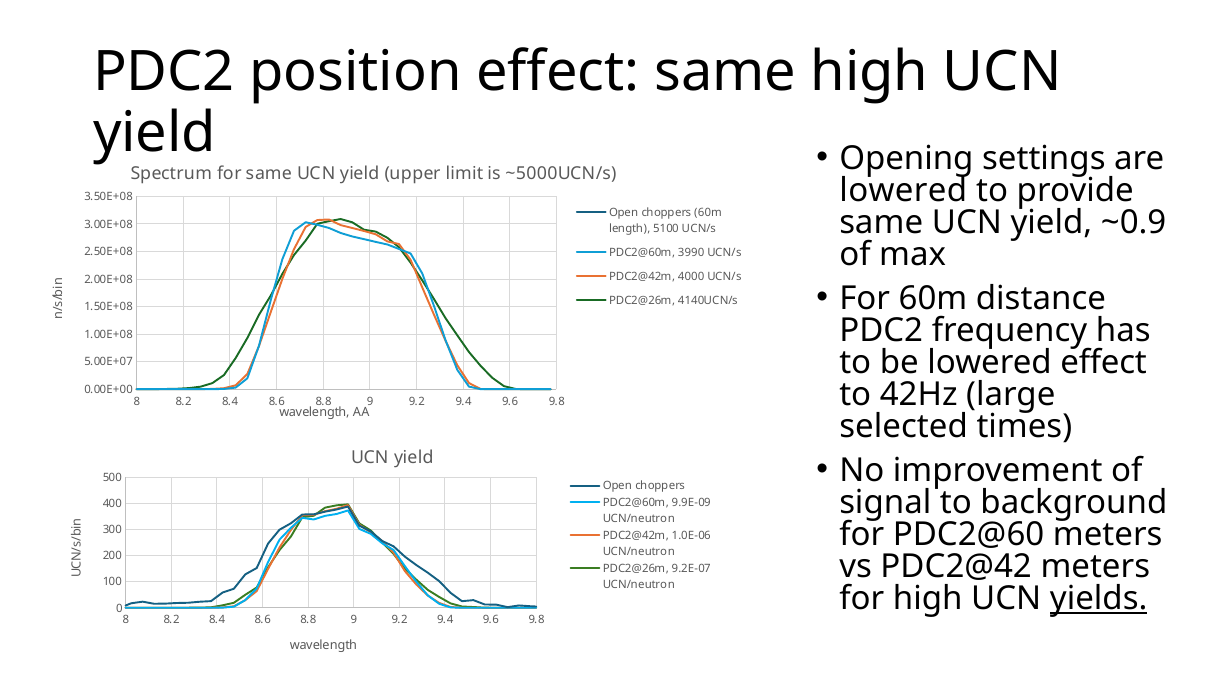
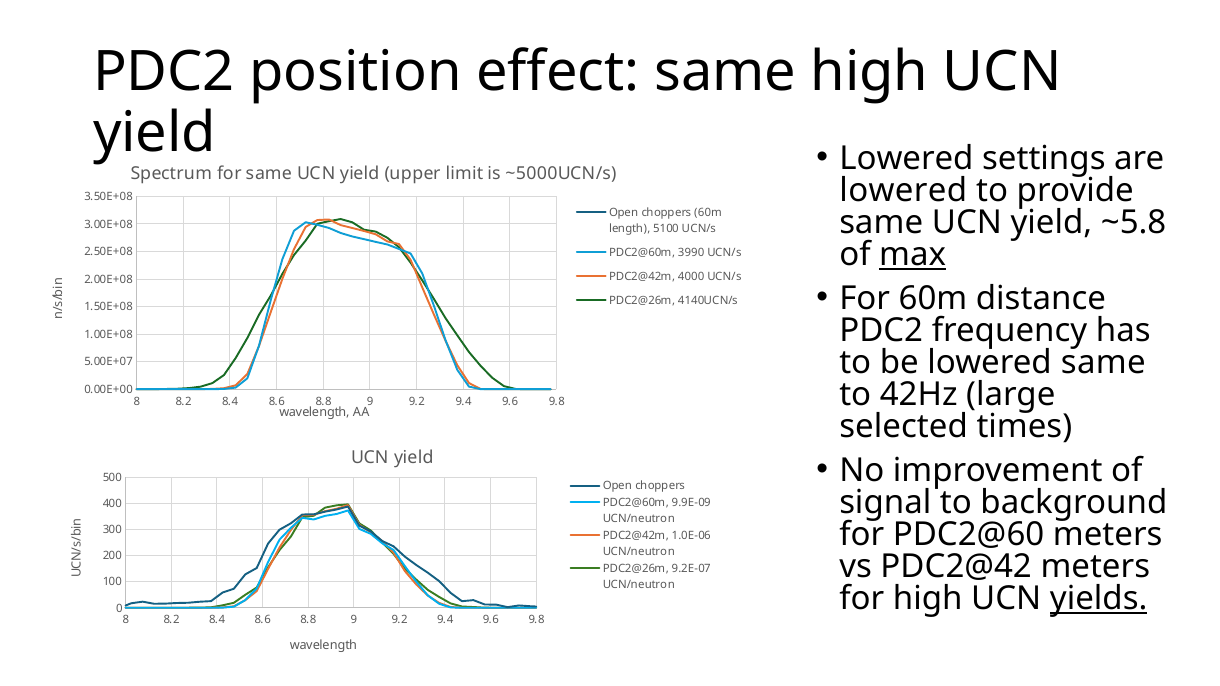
Opening: Opening -> Lowered (906, 159)
~0.9: ~0.9 -> ~5.8 (1134, 223)
max underline: none -> present (913, 255)
lowered effect: effect -> same (1103, 363)
